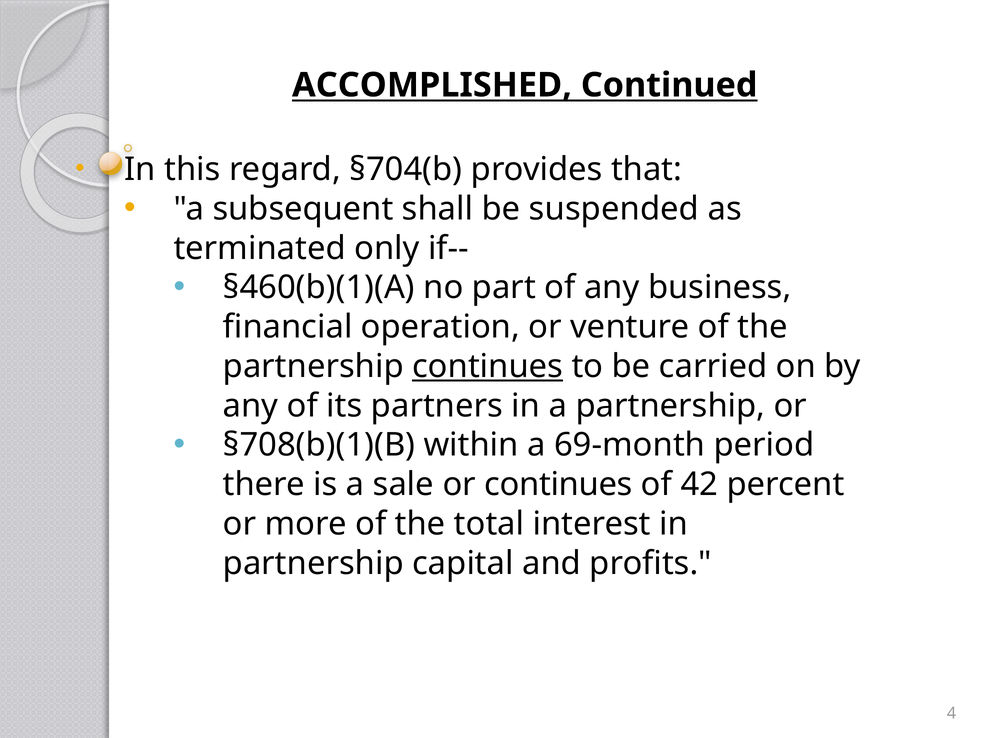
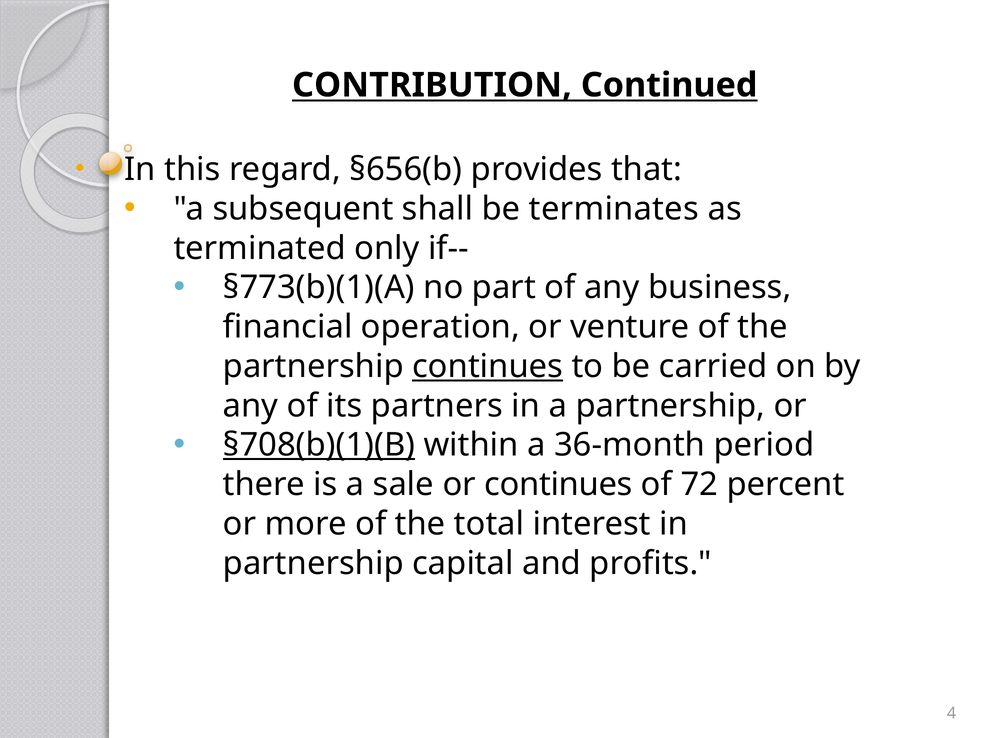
ACCOMPLISHED: ACCOMPLISHED -> CONTRIBUTION (432, 85)
§704(b: §704(b -> §656(b (406, 170)
suspended: suspended -> terminates (614, 209)
§460(b)(1)(A: §460(b)(1)(A -> §773(b)(1)(A (319, 288)
§708(b)(1)(B underline: none -> present (319, 445)
69-month: 69-month -> 36-month (630, 445)
42: 42 -> 72 (699, 484)
